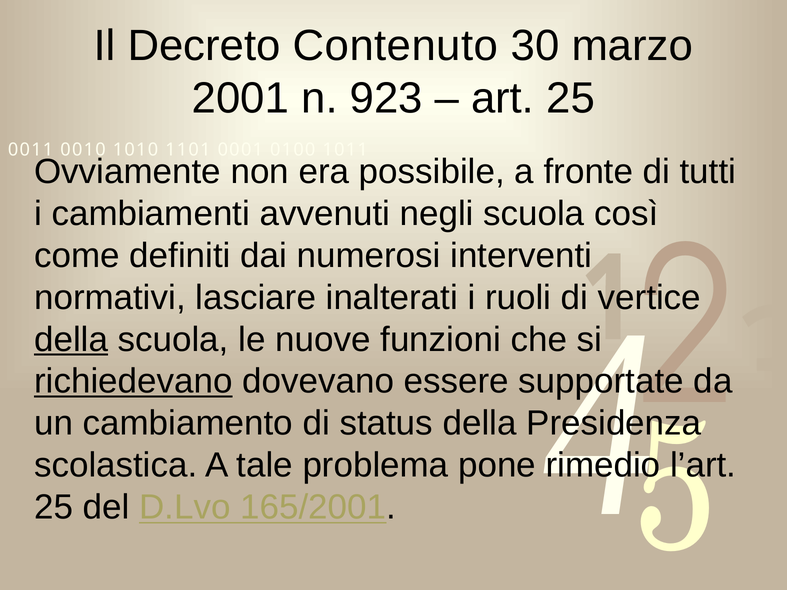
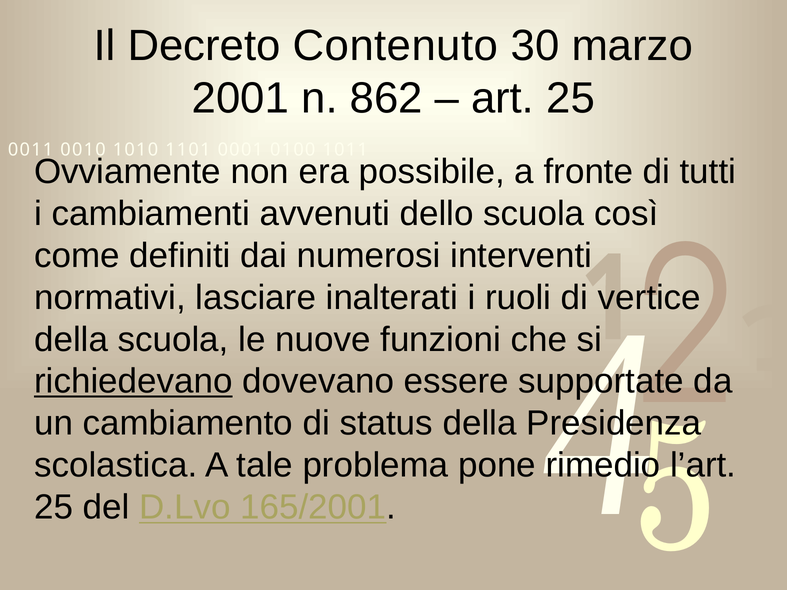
923: 923 -> 862 (386, 98)
negli: negli -> dello (437, 214)
della underline: present -> none (71, 340)
